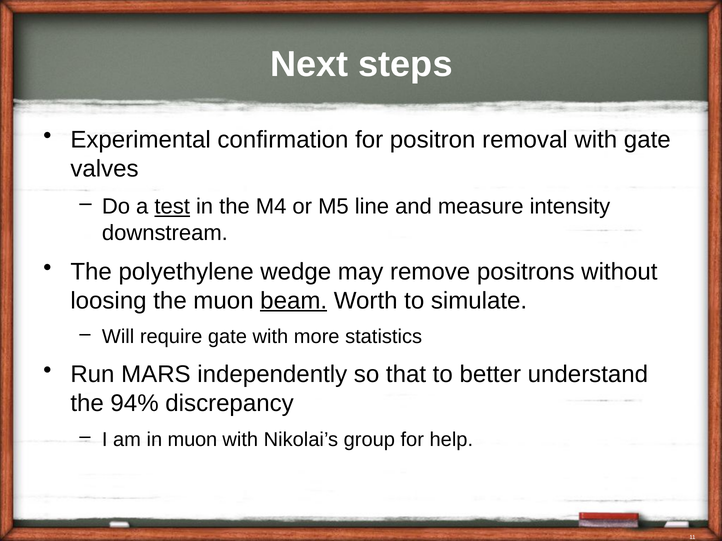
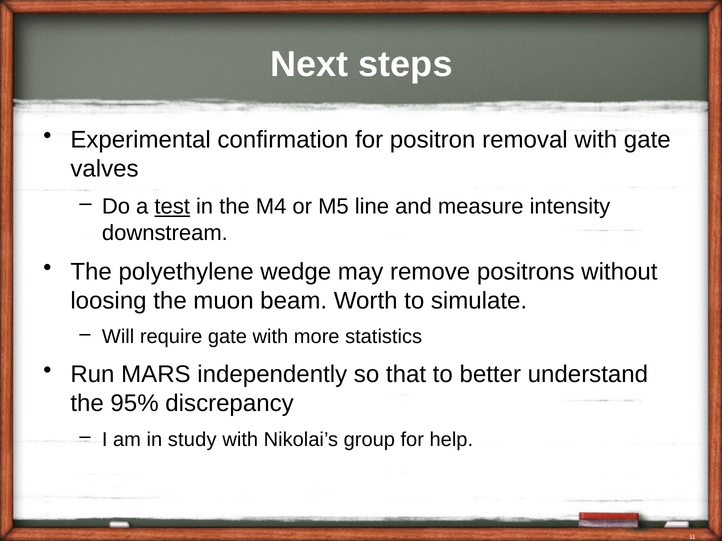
beam underline: present -> none (294, 301)
94%: 94% -> 95% (135, 404)
in muon: muon -> study (192, 440)
